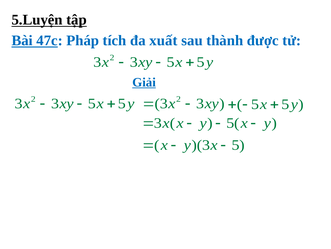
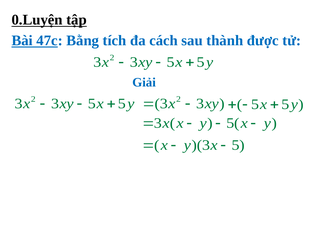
5.Luyện: 5.Luyện -> 0.Luyện (37, 20)
Pháp: Pháp -> Bằng (83, 40)
xuất: xuất -> cách (164, 40)
Giải underline: present -> none (144, 82)
